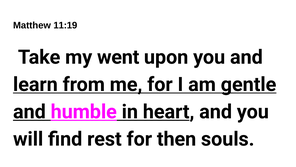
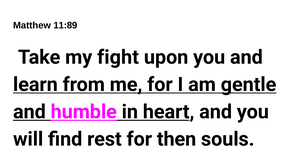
11:19: 11:19 -> 11:89 (65, 25)
went: went -> fight (118, 57)
